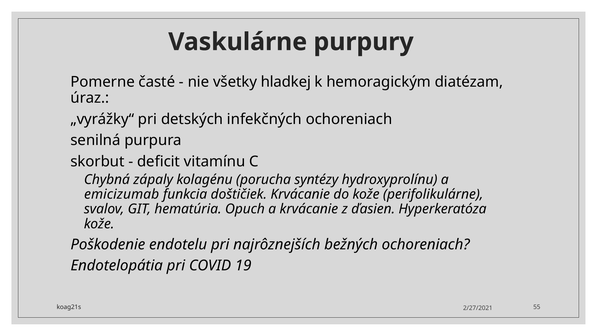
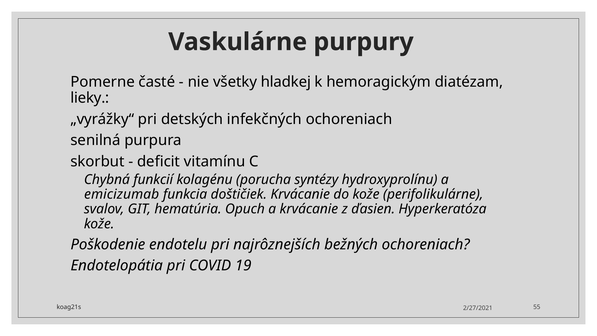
úraz: úraz -> lieky (90, 98)
zápaly: zápaly -> funkcií (153, 179)
